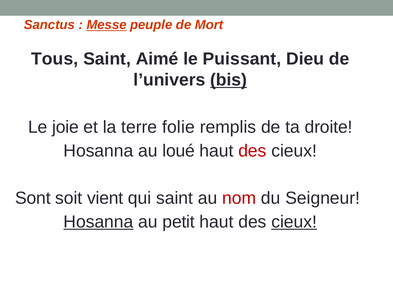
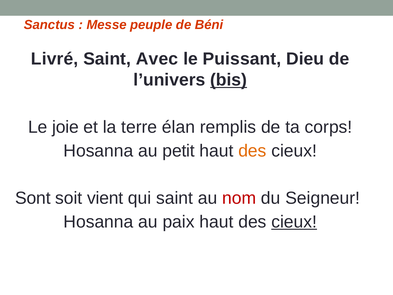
Messe underline: present -> none (107, 25)
Mort: Mort -> Béni (209, 25)
Tous: Tous -> Livré (55, 59)
Aimé: Aimé -> Avec (157, 59)
folie: folie -> élan (178, 127)
droite: droite -> corps (329, 127)
loué: loué -> petit (179, 151)
des colour: red -> orange (252, 151)
Hosanna underline: present -> none (98, 222)
petit: petit -> paix (179, 222)
